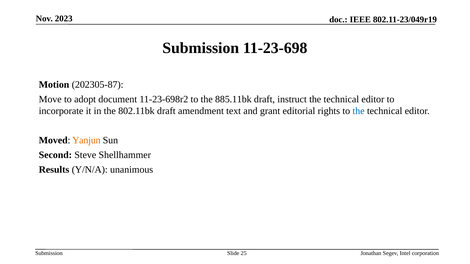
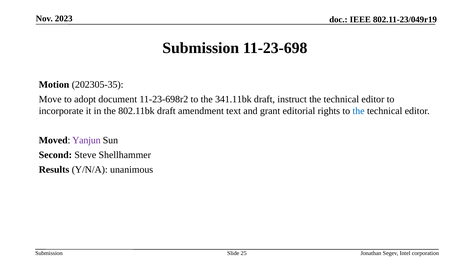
202305-87: 202305-87 -> 202305-35 (98, 85)
885.11bk: 885.11bk -> 341.11bk (233, 99)
Yanjun colour: orange -> purple (86, 141)
